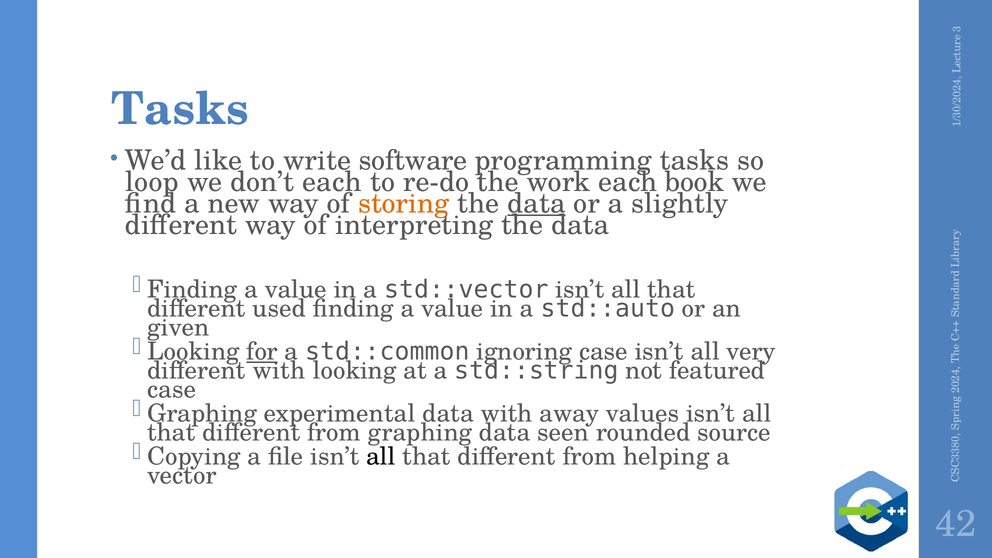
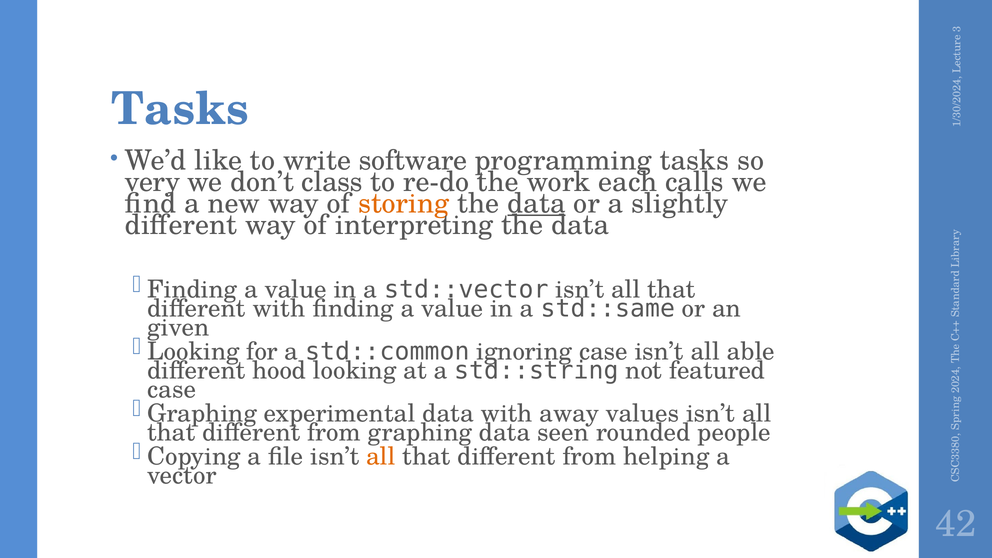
loop: loop -> very (152, 182)
don’t each: each -> class (332, 182)
book: book -> calls (694, 182)
different used: used -> with (279, 308)
std::auto: std::auto -> std::same (608, 308)
for underline: present -> none (262, 351)
very: very -> able (751, 351)
different with: with -> hood (279, 371)
source: source -> people (734, 433)
all colour: black -> orange (381, 457)
